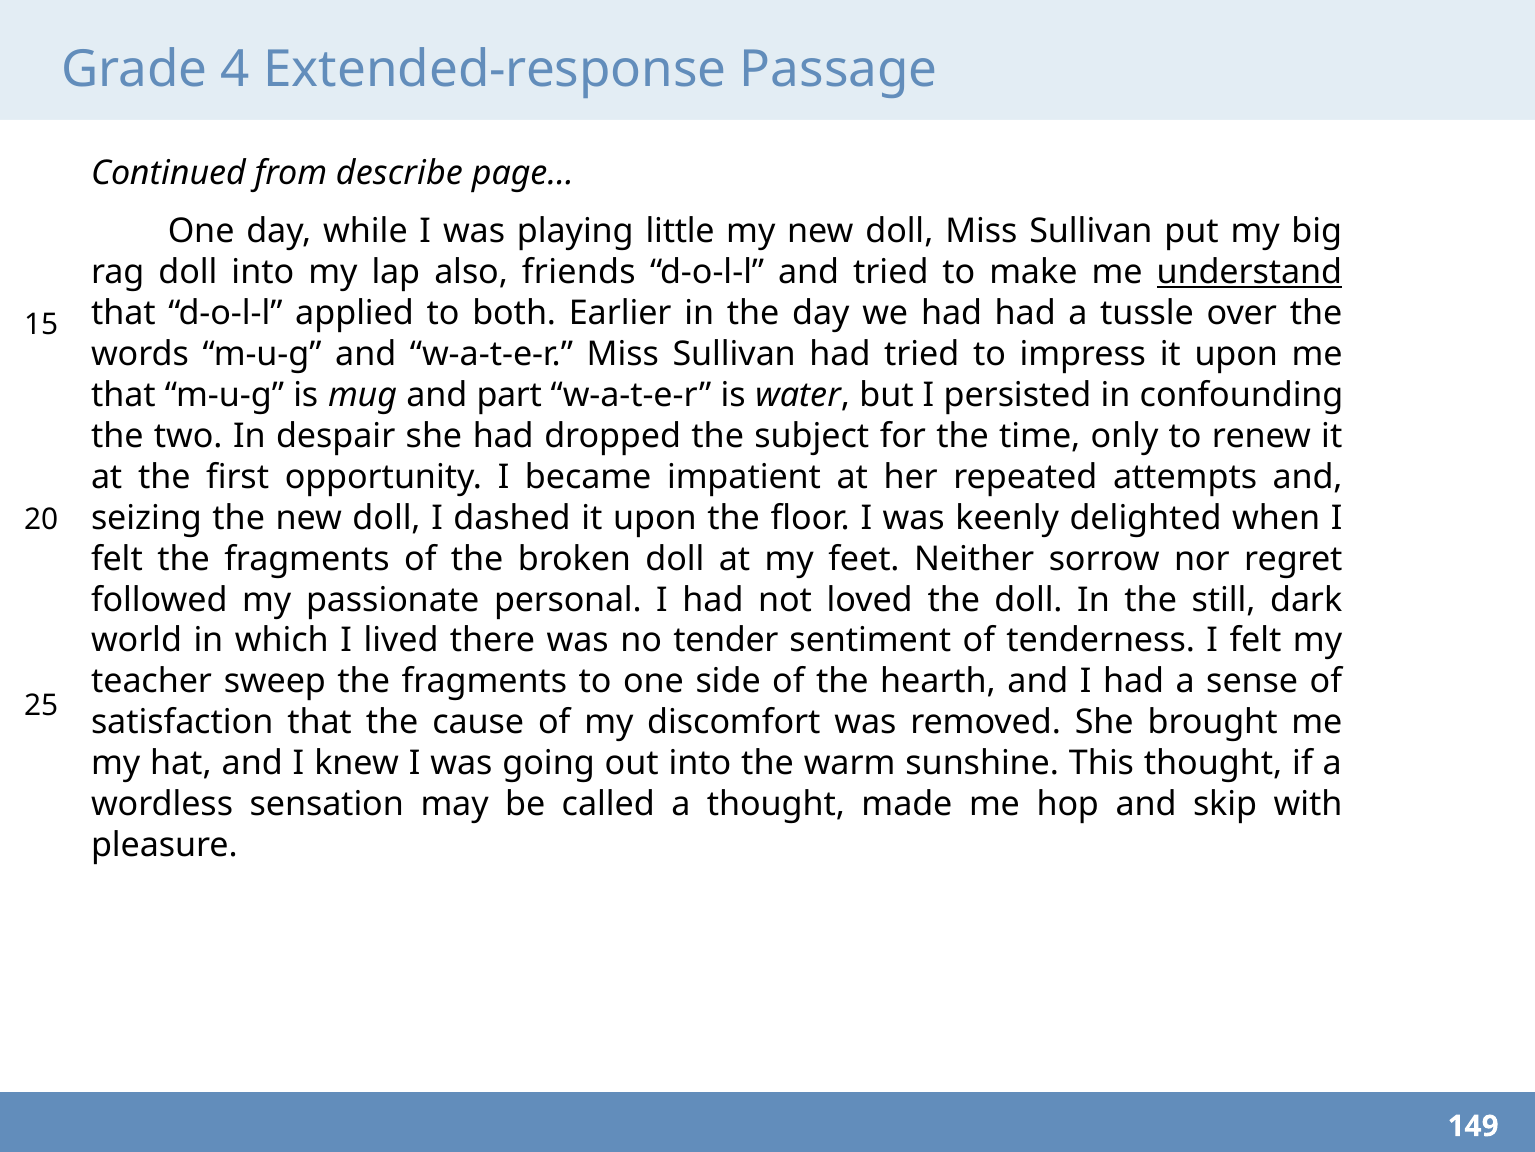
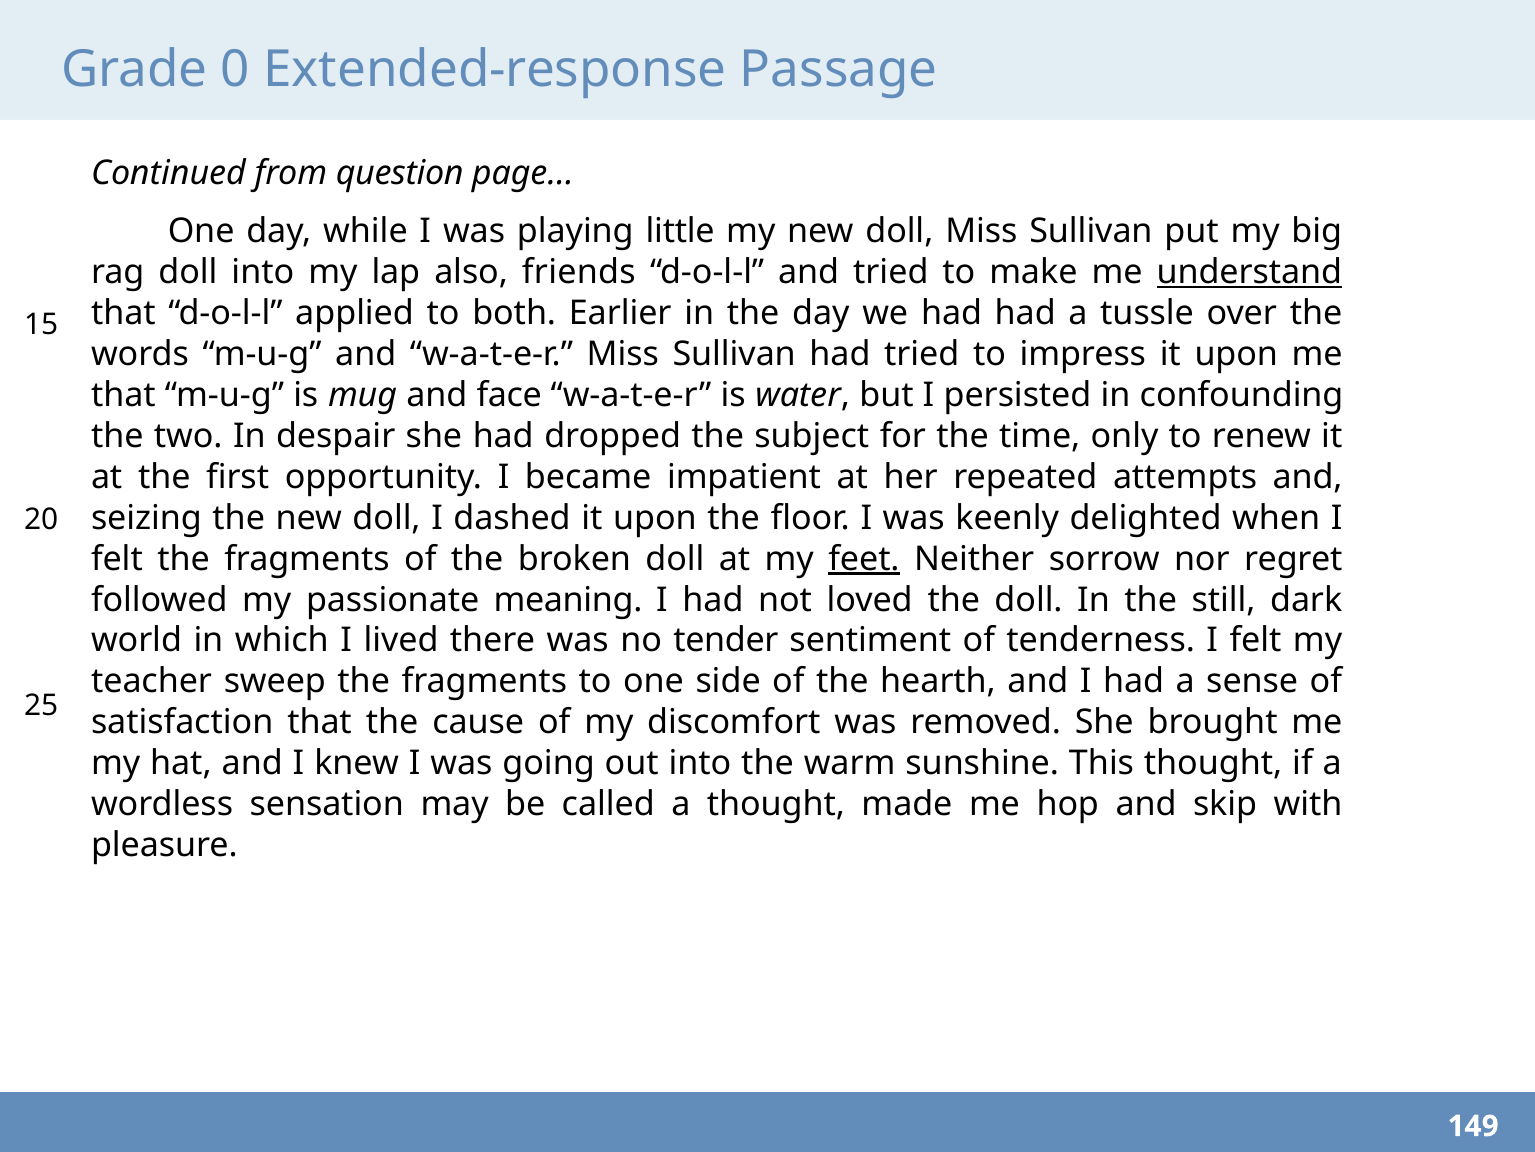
4: 4 -> 0 (236, 69)
describe: describe -> question (400, 173)
part: part -> face (509, 395)
feet underline: none -> present (864, 558)
personal: personal -> meaning (568, 599)
